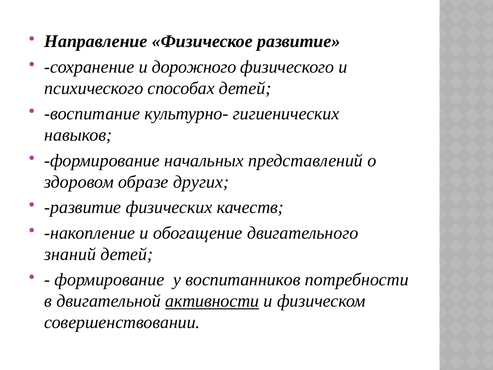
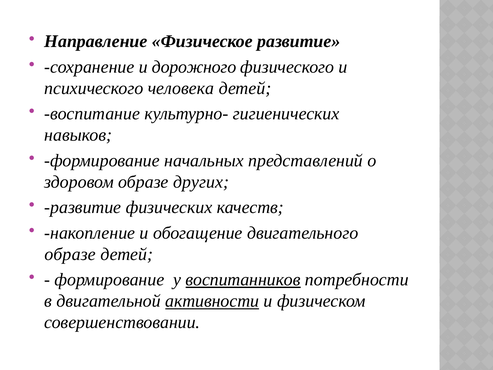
способах: способах -> человека (181, 88)
знаний: знаний -> образе (70, 254)
воспитанников underline: none -> present (243, 280)
